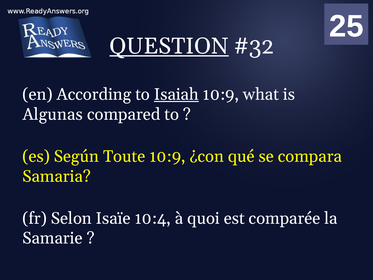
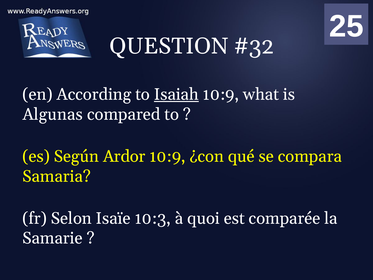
QUESTION underline: present -> none (169, 46)
Toute: Toute -> Ardor (124, 156)
10:4: 10:4 -> 10:3 (153, 218)
